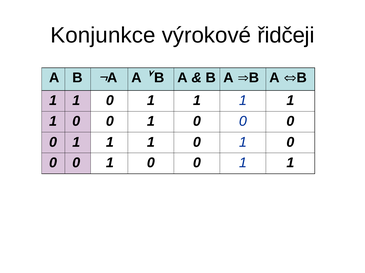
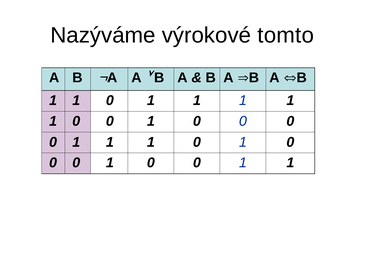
Konjunkce: Konjunkce -> Nazýváme (103, 35)
řidčeji: řidčeji -> tomto (286, 35)
